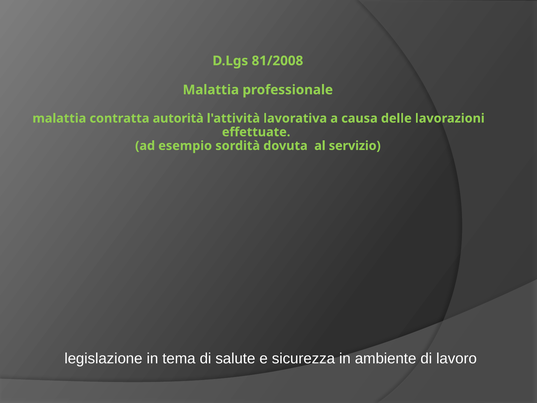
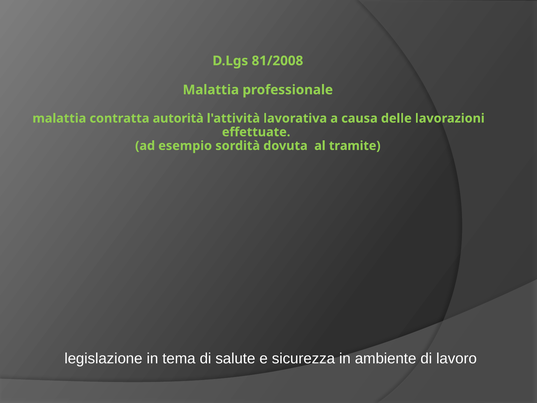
servizio: servizio -> tramite (355, 146)
